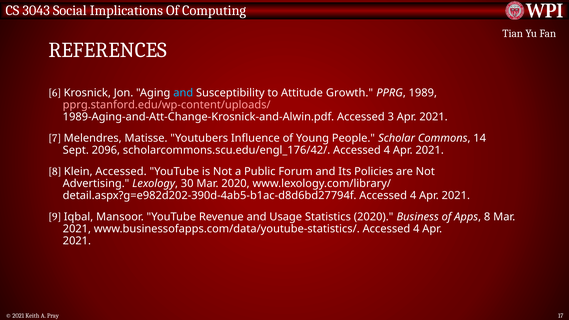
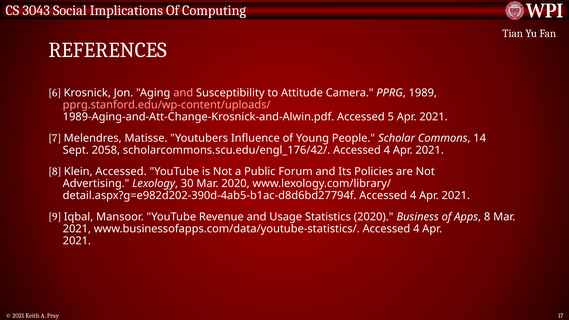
and colour: light blue -> pink (183, 93)
Growth: Growth -> Camera (350, 93)
3: 3 -> 5 (391, 117)
2096: 2096 -> 2058 (106, 150)
